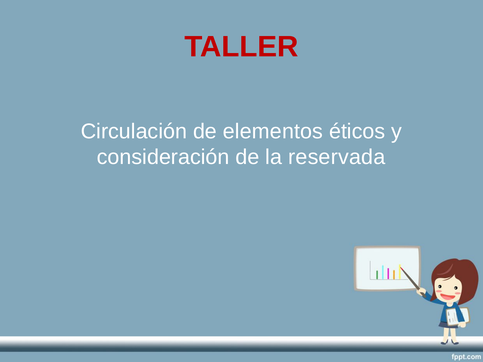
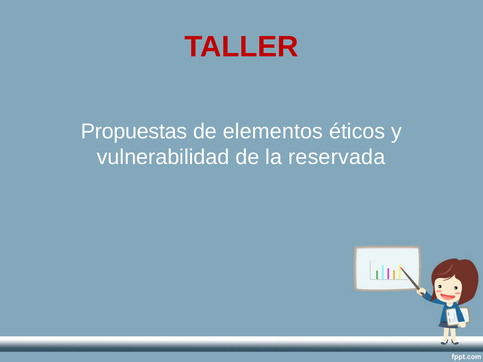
Circulación: Circulación -> Propuestas (134, 131)
consideración: consideración -> vulnerabilidad (163, 157)
